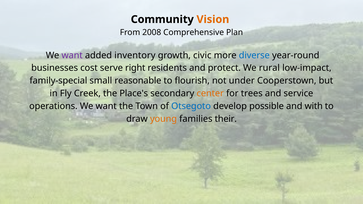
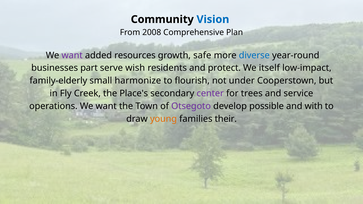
Vision colour: orange -> blue (213, 19)
inventory: inventory -> resources (135, 55)
civic: civic -> safe (202, 55)
cost: cost -> part (89, 68)
right: right -> wish (135, 68)
rural: rural -> itself (269, 68)
family-special: family-special -> family-elderly (58, 81)
reasonable: reasonable -> harmonize (138, 81)
center colour: orange -> purple (210, 93)
Otsegoto colour: blue -> purple (191, 106)
